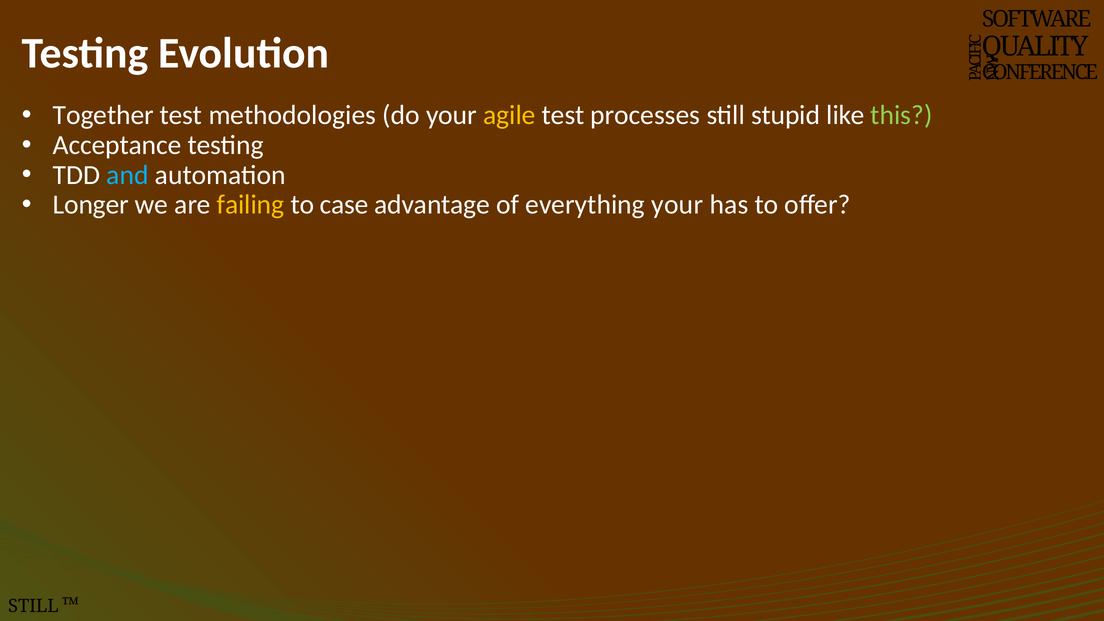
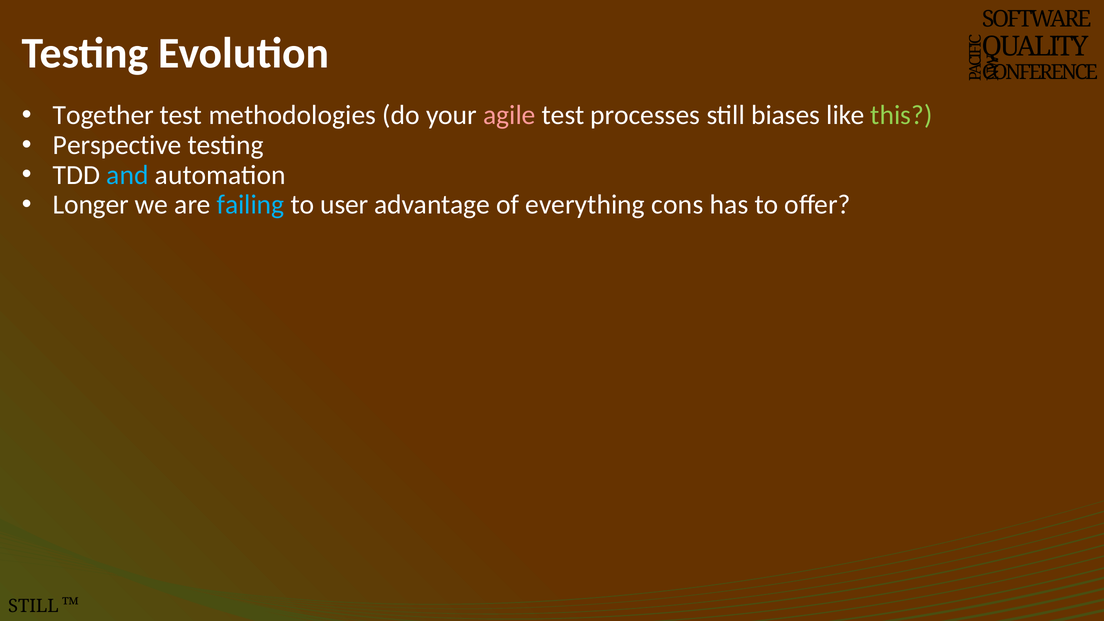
agile colour: yellow -> pink (509, 115)
stupid: stupid -> biases (786, 115)
Acceptance: Acceptance -> Perspective (117, 145)
failing colour: yellow -> light blue (251, 205)
case: case -> user (344, 205)
everything your: your -> cons (677, 205)
